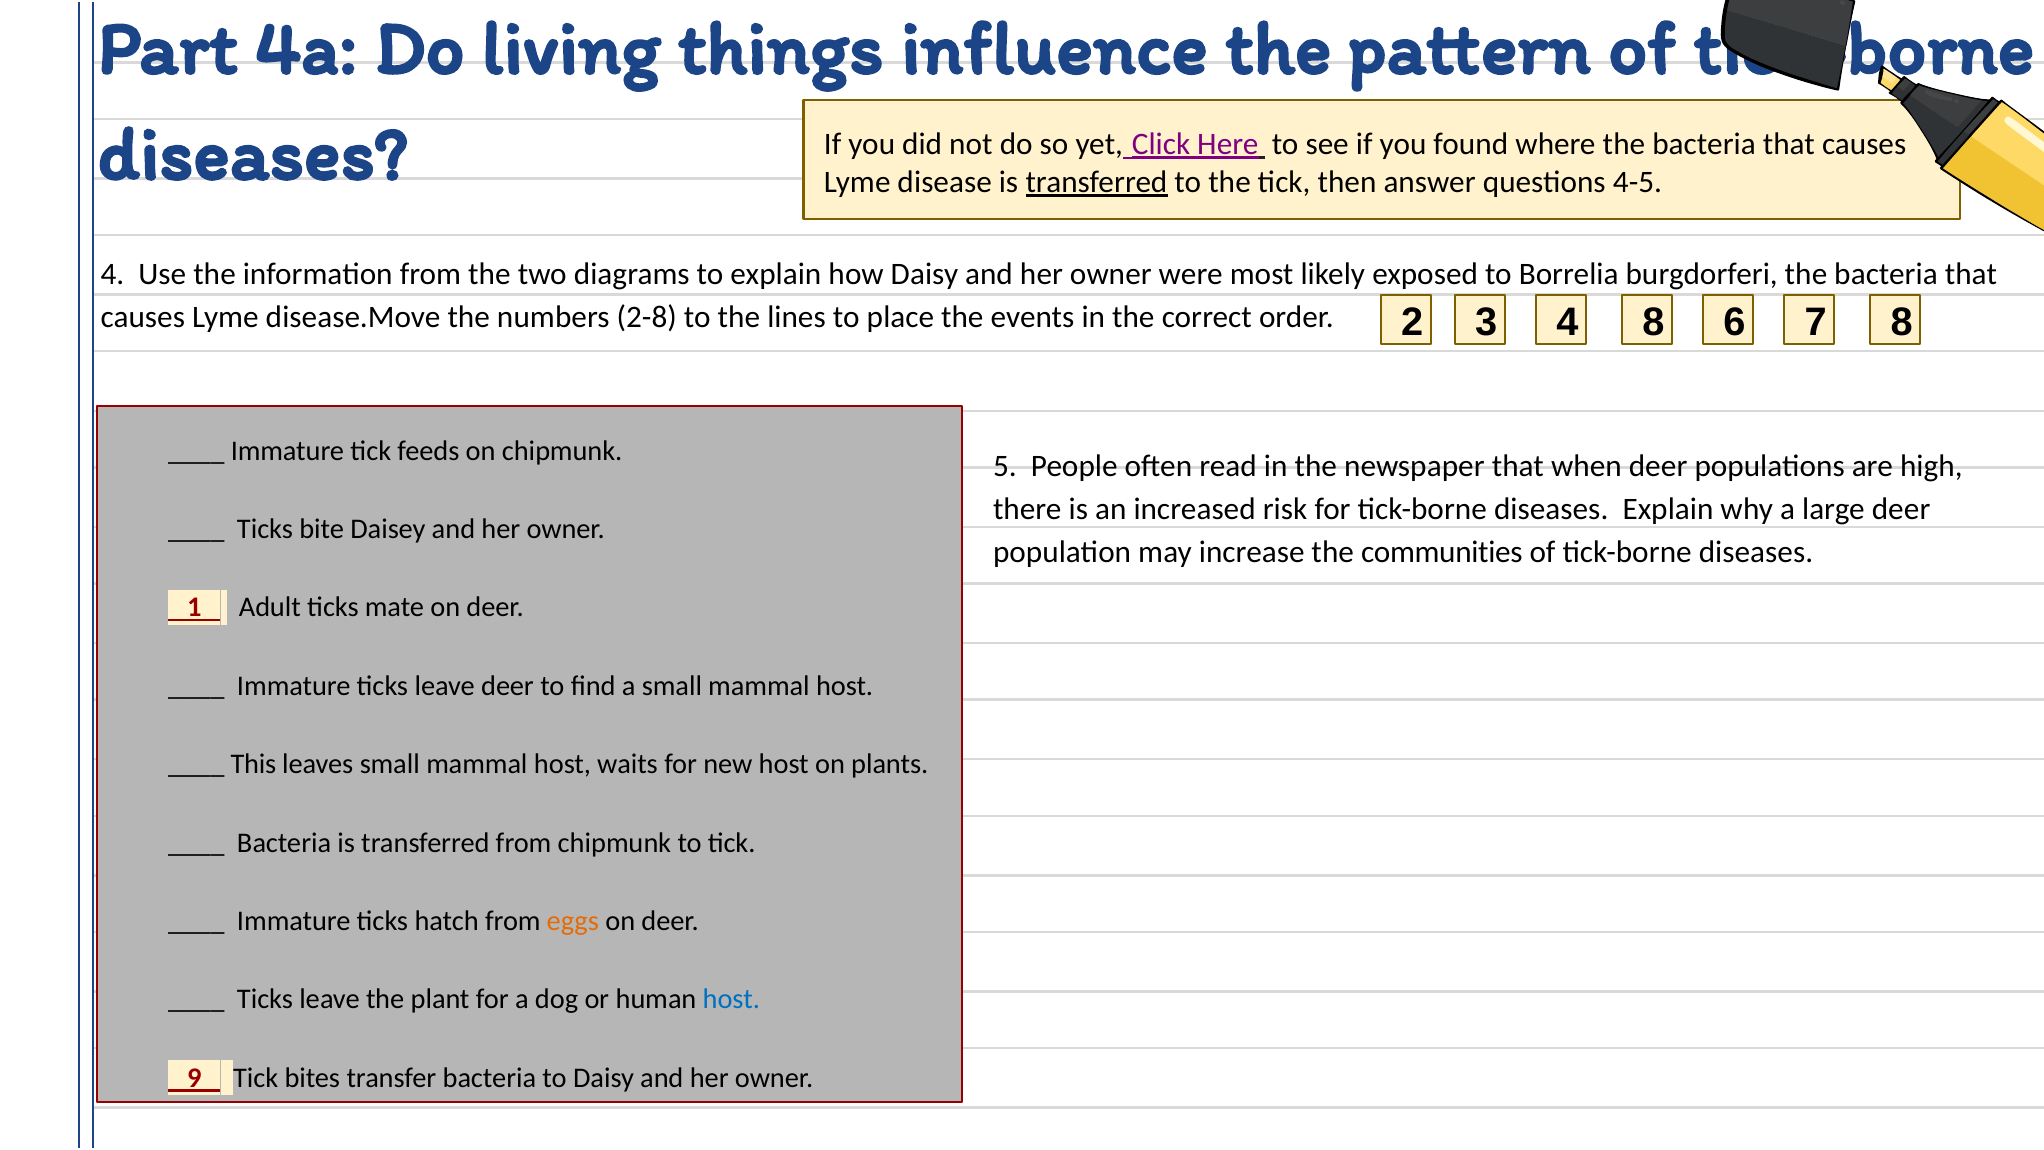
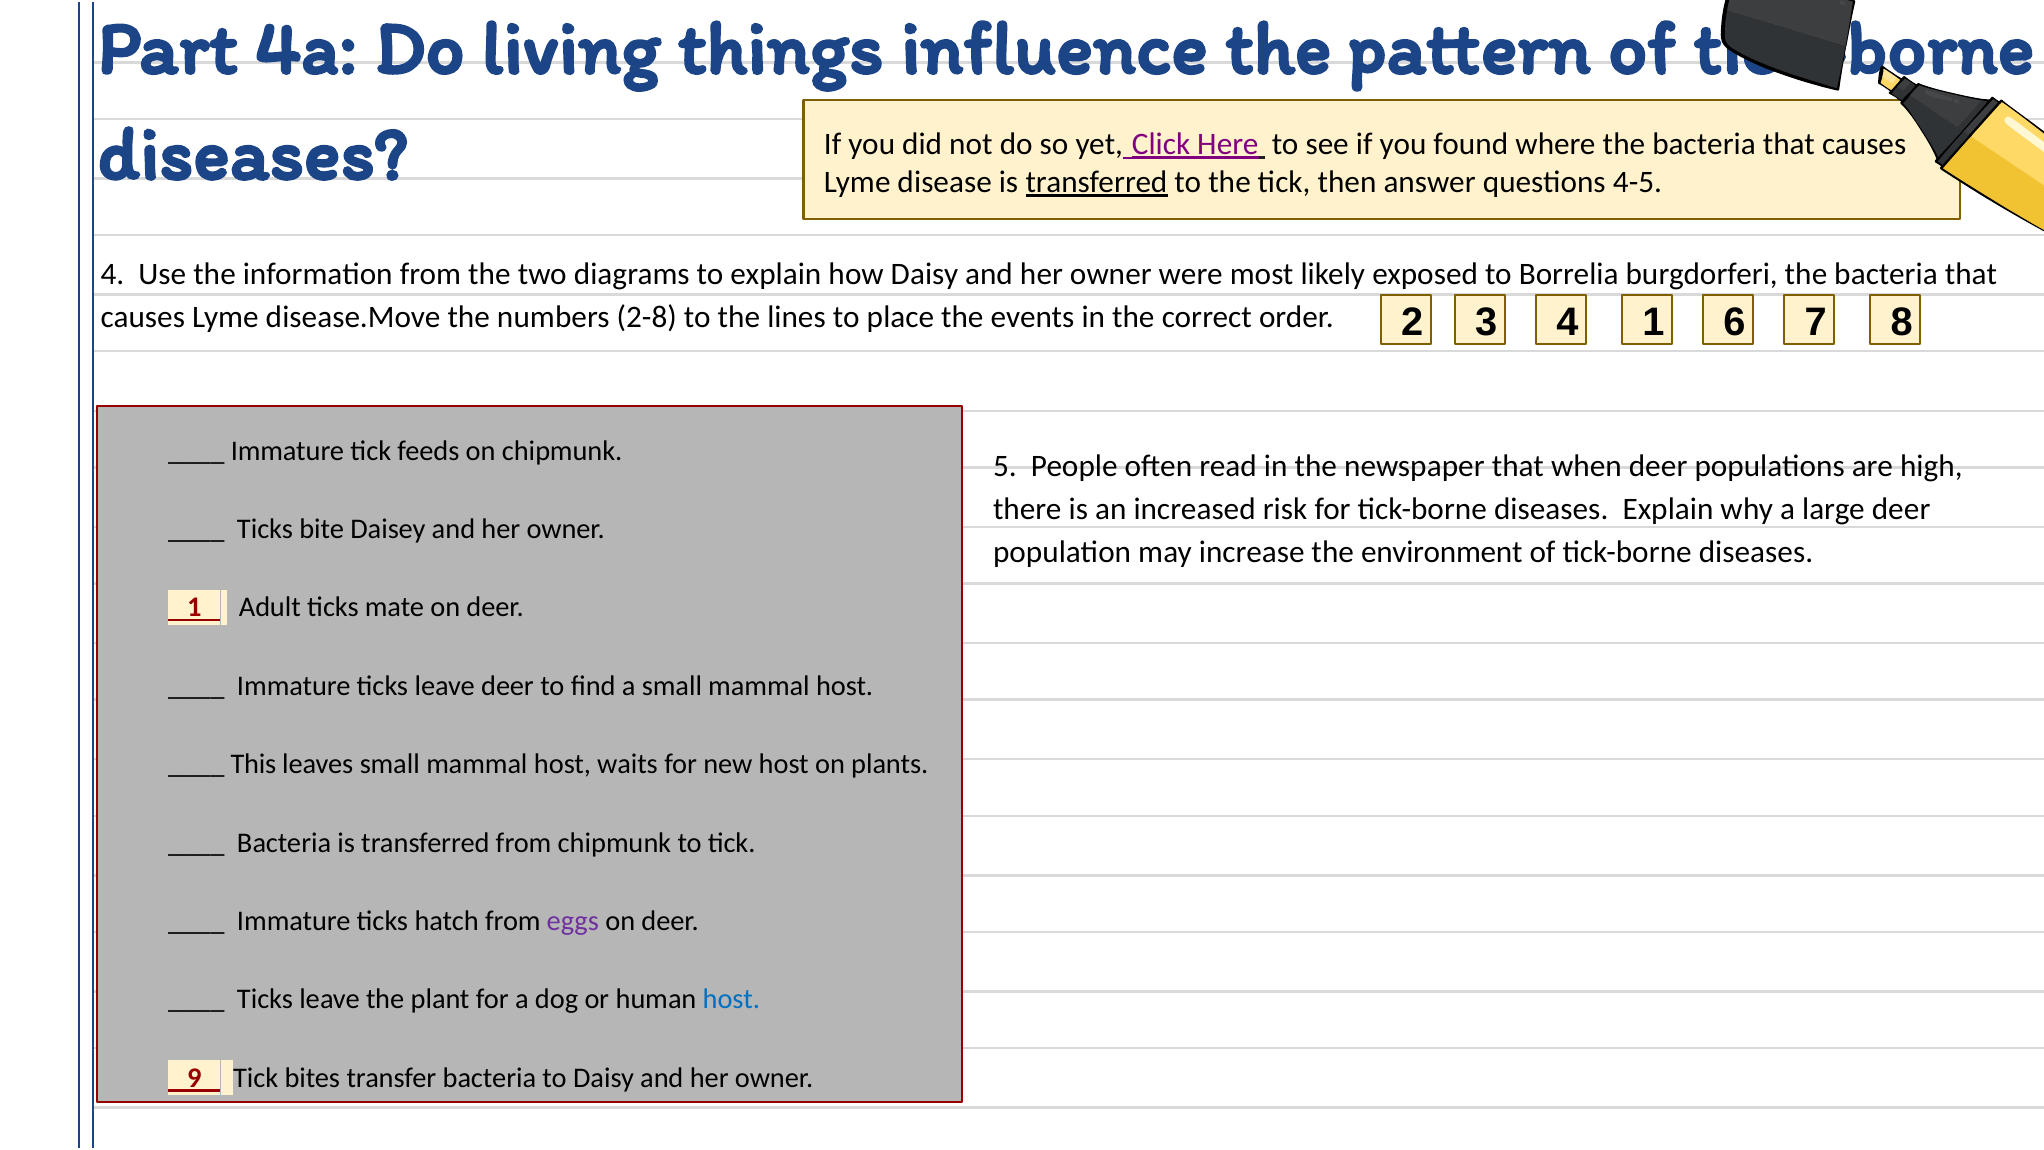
4 8: 8 -> 1 (1653, 322)
communities: communities -> environment (1442, 552)
eggs colour: orange -> purple (573, 921)
